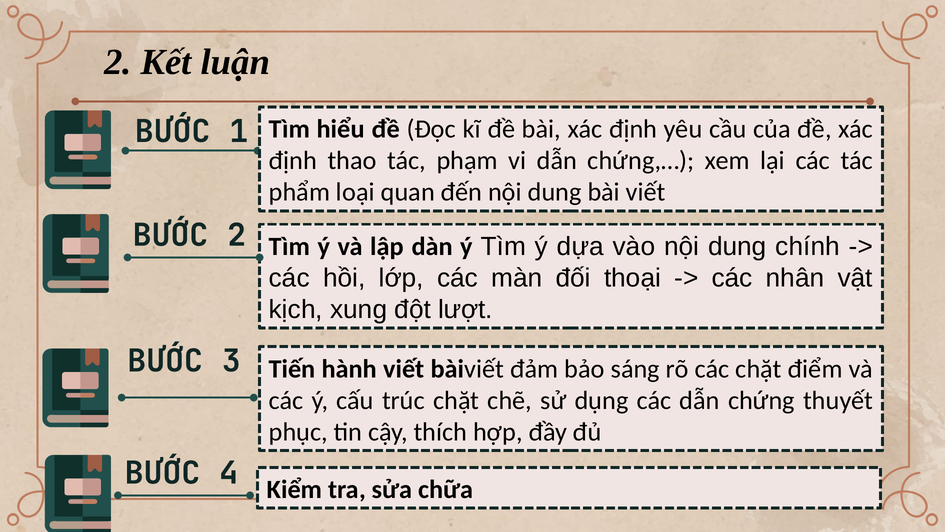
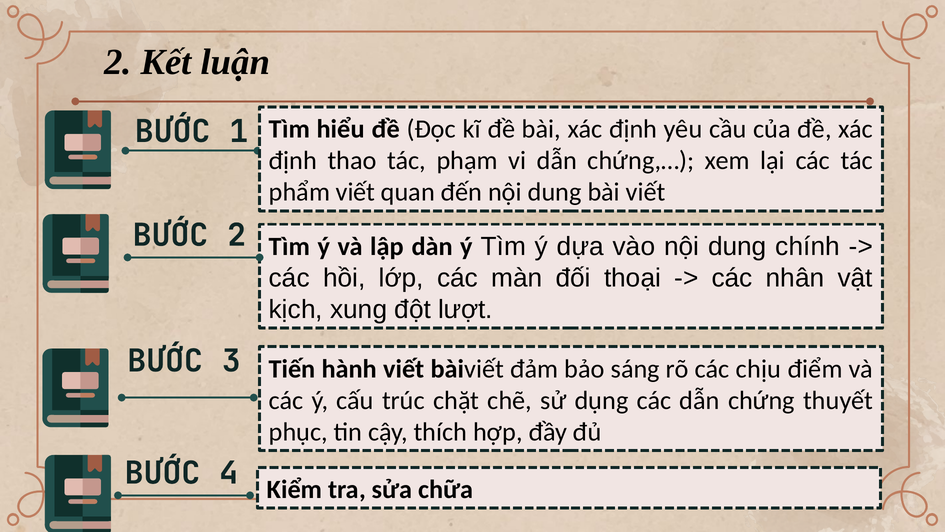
phẩm loại: loại -> viết (356, 192)
các chặt: chặt -> chịu (758, 369)
